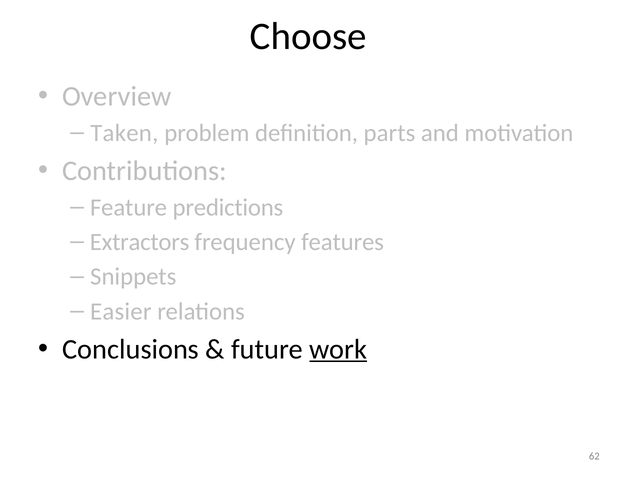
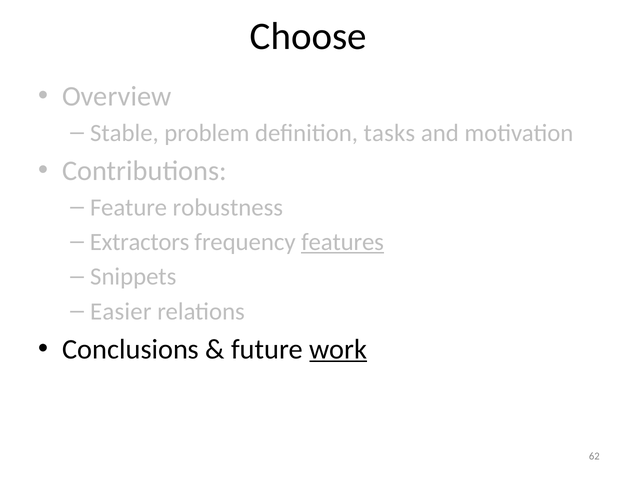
Taken: Taken -> Stable (124, 133)
parts: parts -> tasks (389, 133)
predictions: predictions -> robustness (228, 208)
features underline: none -> present (343, 242)
